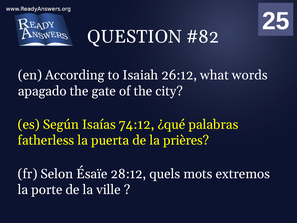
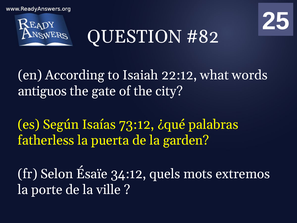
26:12: 26:12 -> 22:12 (179, 75)
apagado: apagado -> antiguos (42, 91)
74:12: 74:12 -> 73:12 (137, 124)
prières: prières -> garden (186, 140)
28:12: 28:12 -> 34:12 (128, 174)
